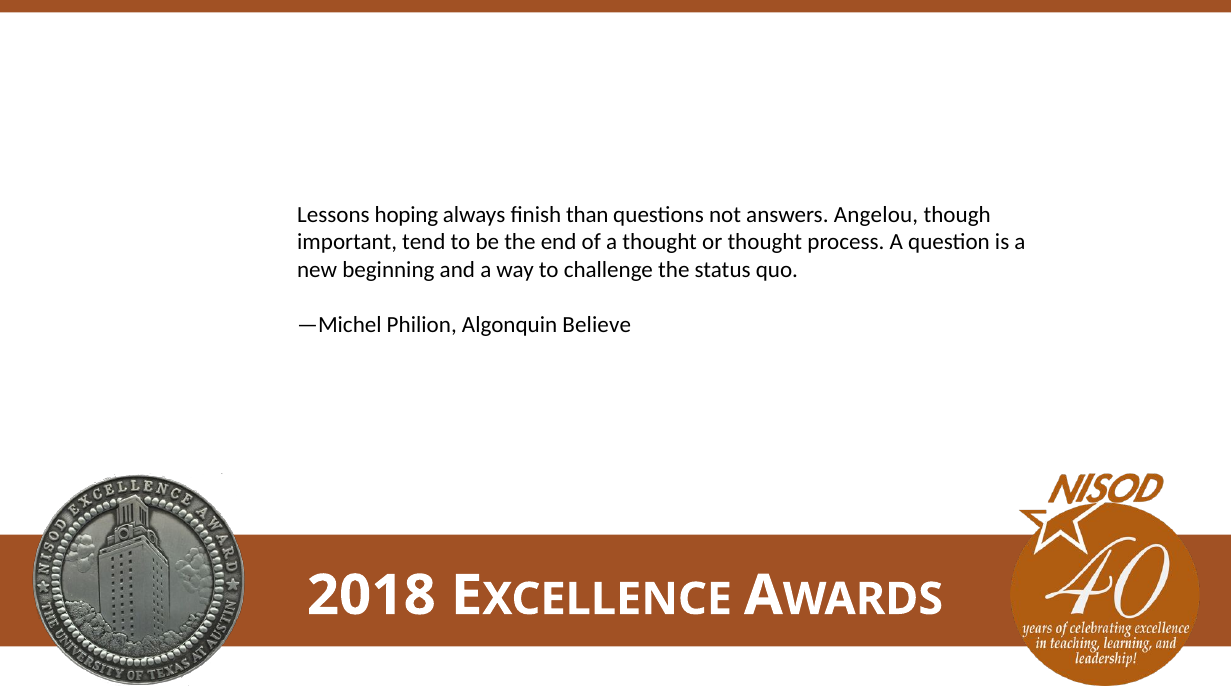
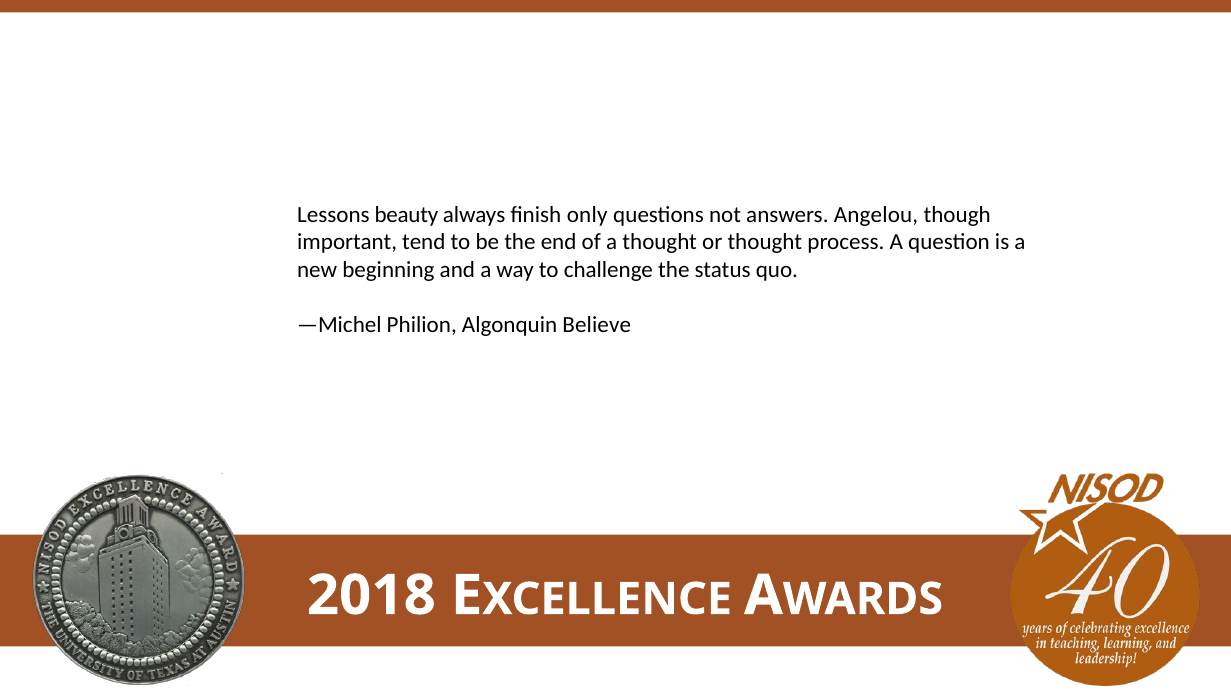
hoping: hoping -> beauty (406, 215)
than: than -> only (587, 215)
